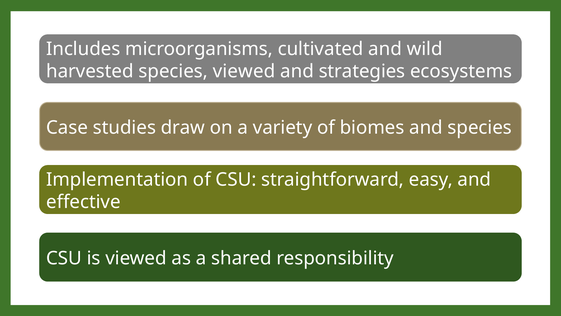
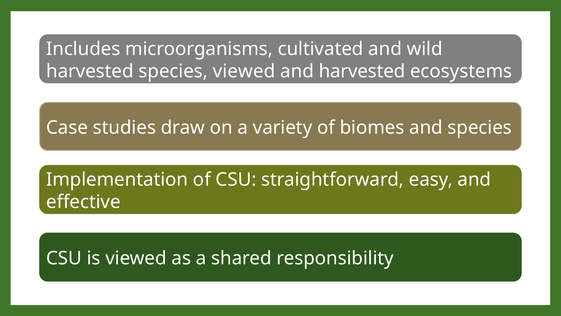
and strategies: strategies -> harvested (362, 71)
